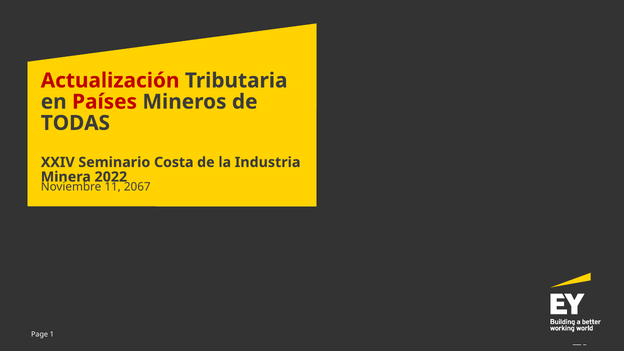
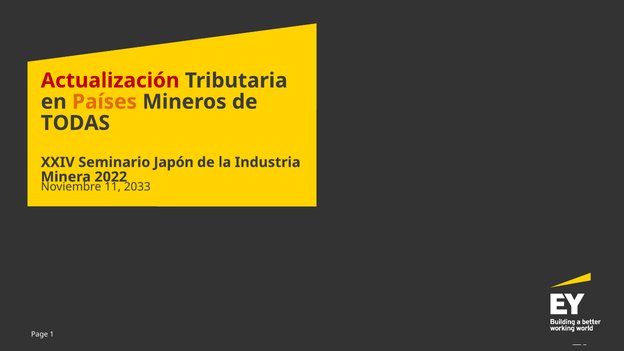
Países colour: red -> orange (105, 102)
Costa: Costa -> Japón (174, 162)
2067: 2067 -> 2033 (137, 187)
